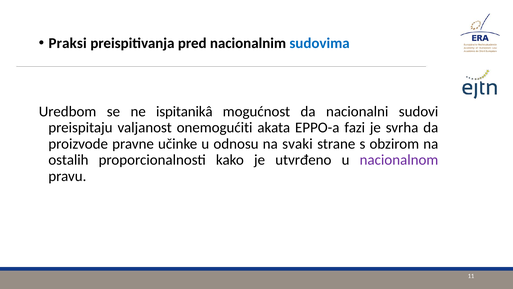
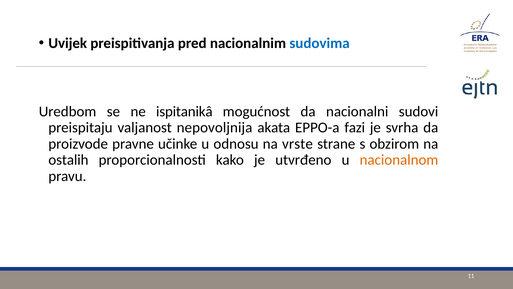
Praksi: Praksi -> Uvijek (68, 43)
onemogućiti: onemogućiti -> nepovoljnija (215, 128)
svaki: svaki -> vrste (297, 144)
nacionalnom colour: purple -> orange (399, 160)
